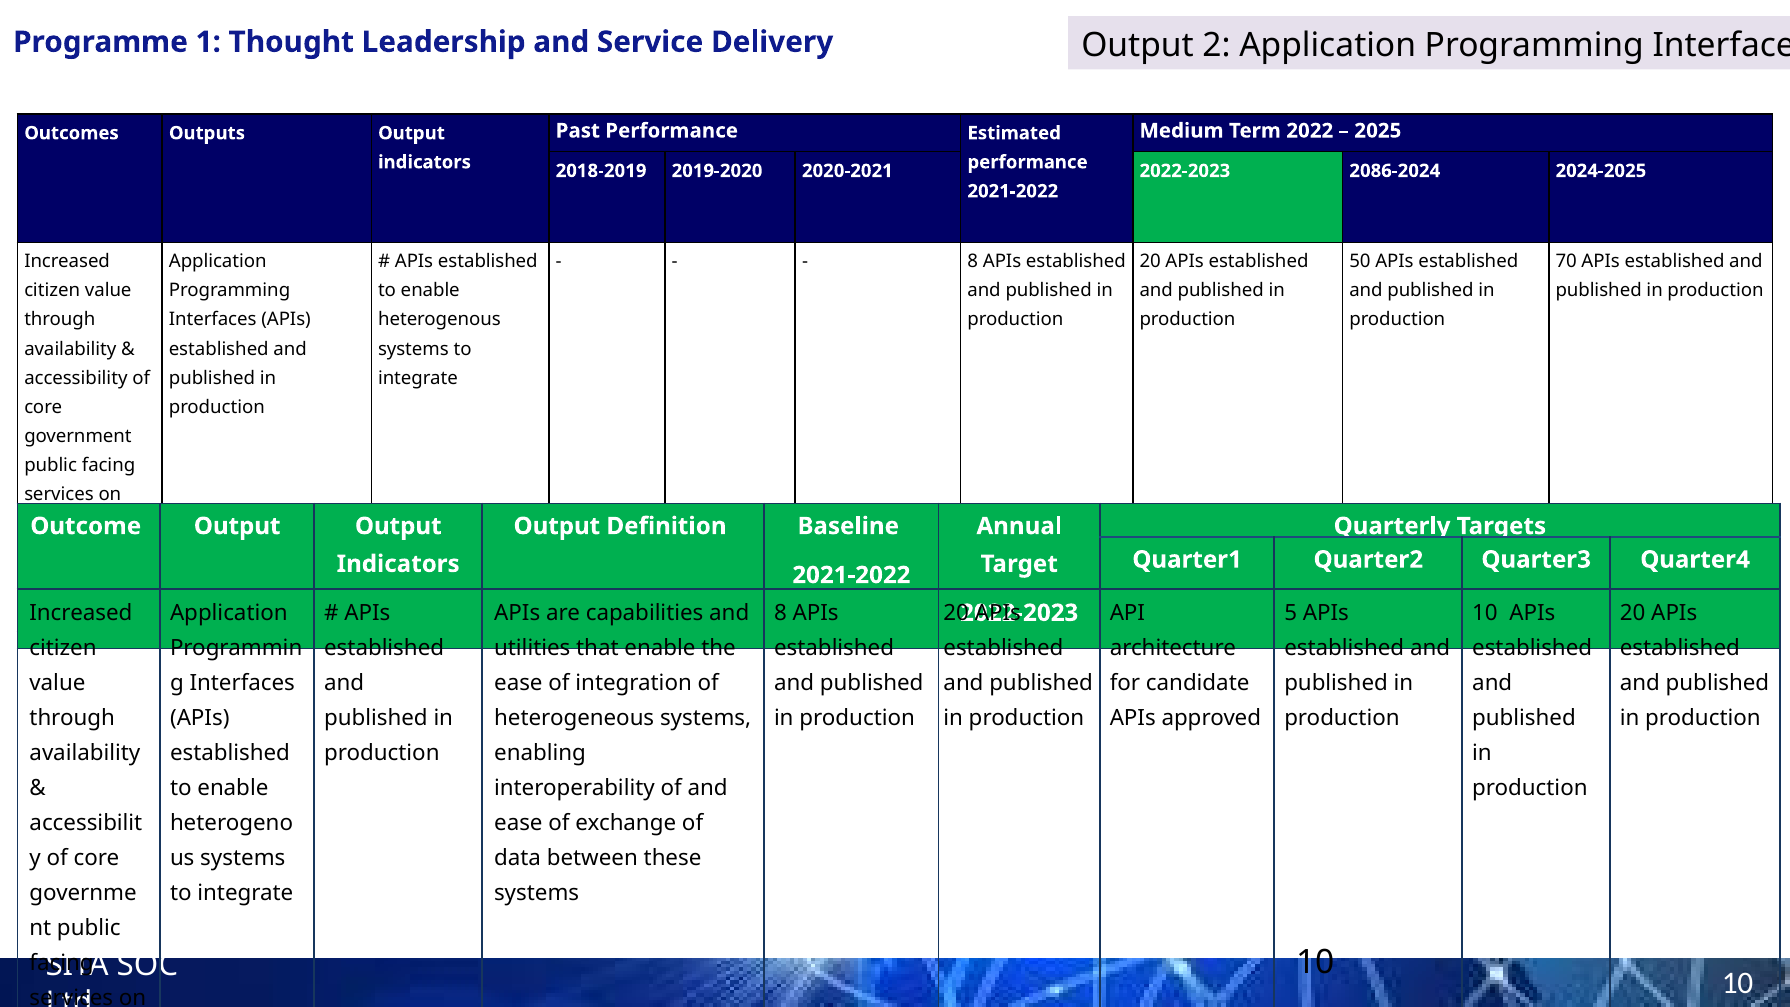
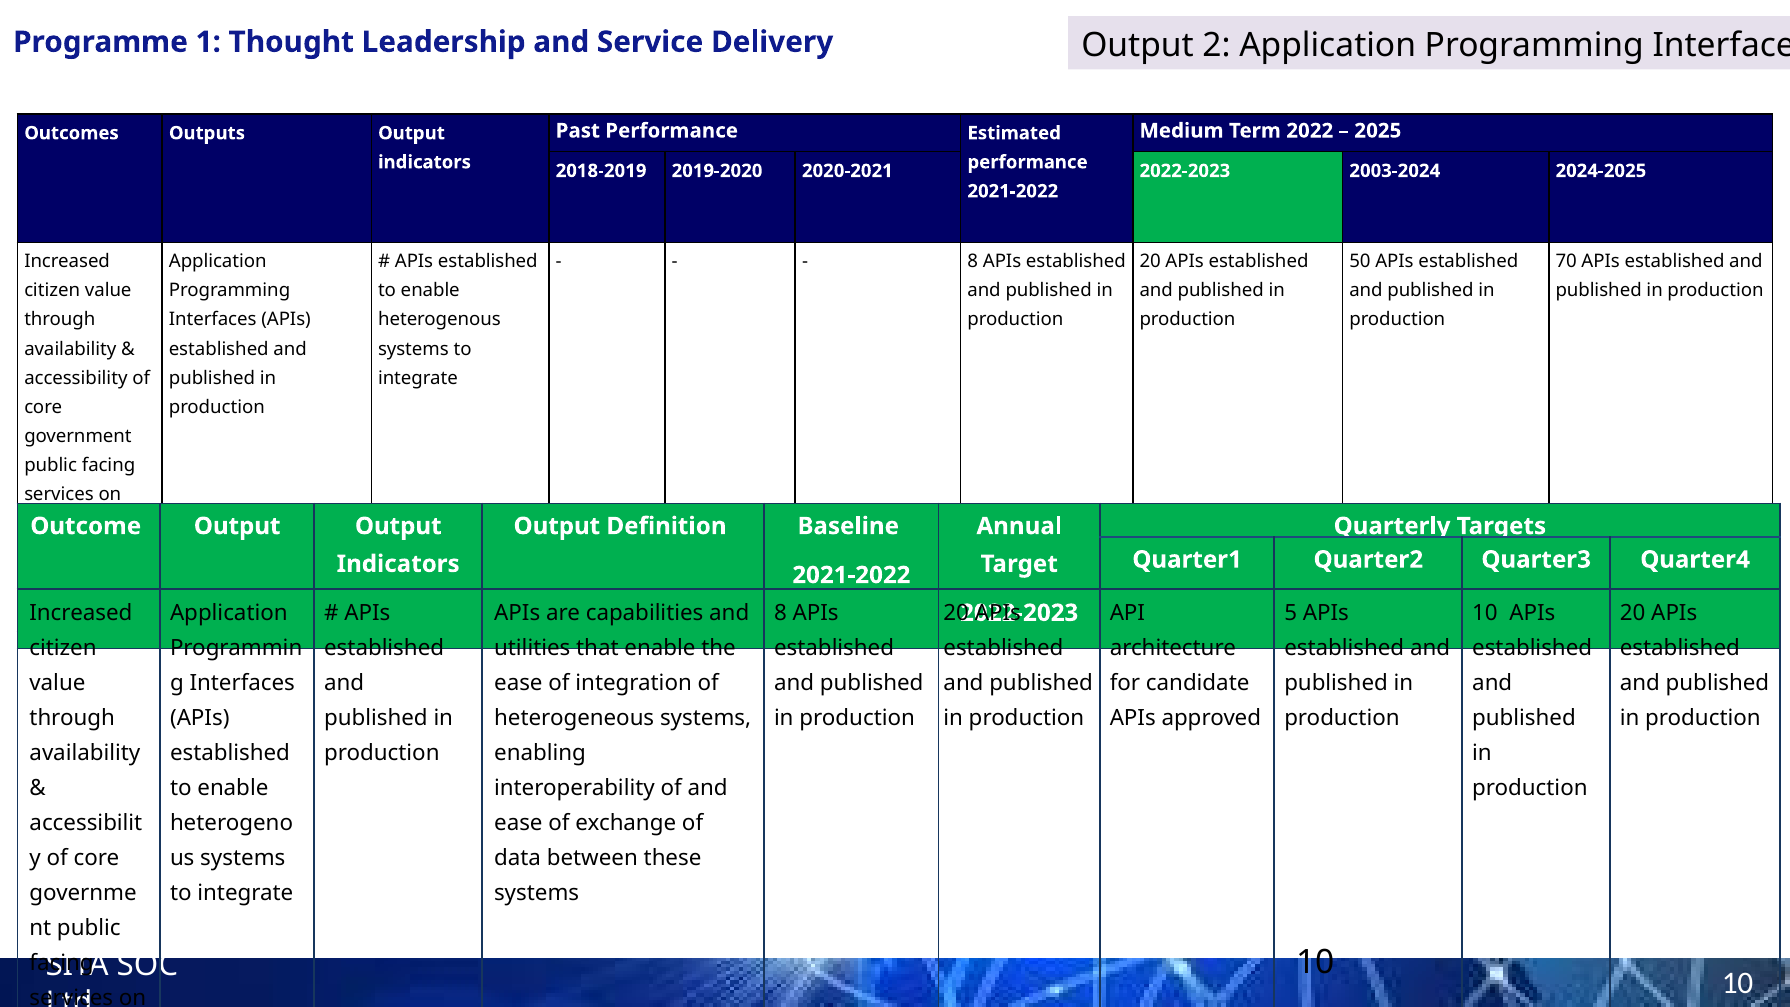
2086-2024: 2086-2024 -> 2003-2024 (1395, 171)
